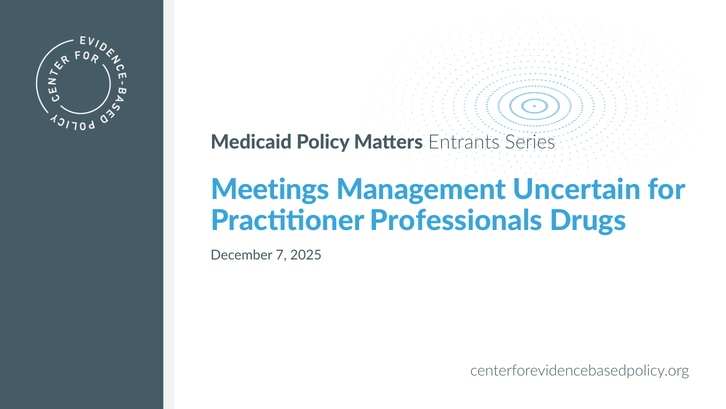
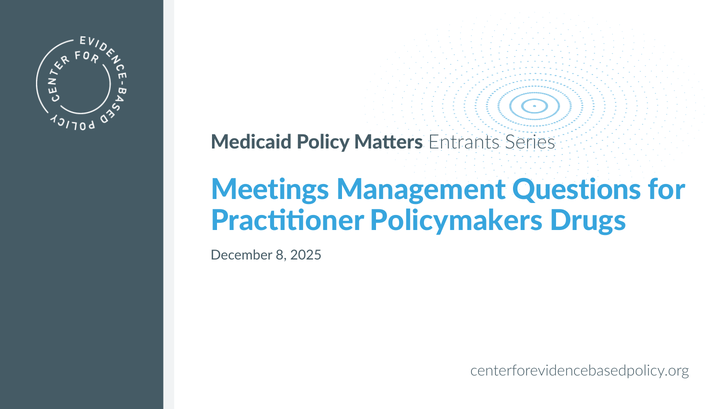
Uncertain: Uncertain -> Questions (577, 189)
Professionals: Professionals -> Policymakers (456, 220)
7: 7 -> 8 (281, 255)
